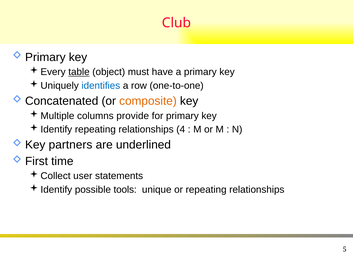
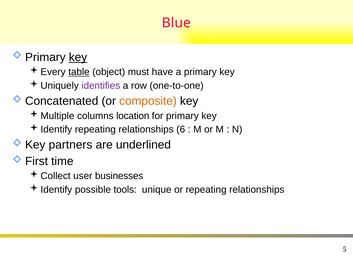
Club: Club -> Blue (176, 23)
key underline: none -> present (78, 57)
identifies colour: blue -> purple (101, 86)
provide: provide -> location (133, 116)
4: 4 -> 6 (181, 130)
statements: statements -> businesses (119, 177)
